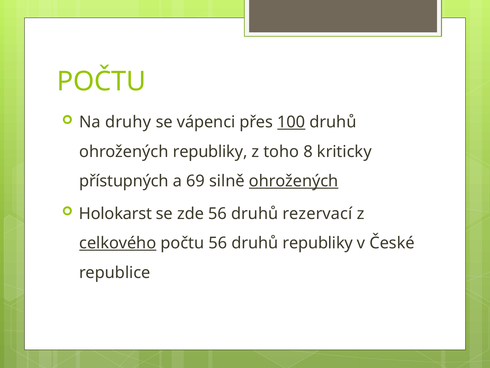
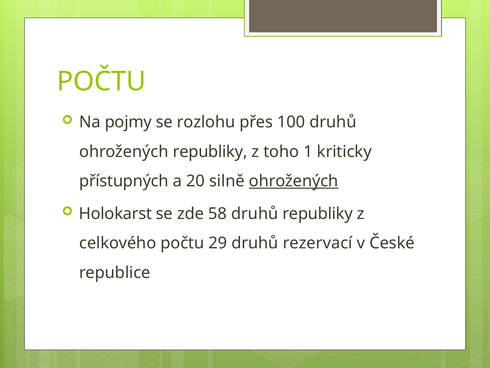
druhy: druhy -> pojmy (128, 122)
vápenci: vápenci -> rozlohu (206, 122)
100 underline: present -> none (291, 122)
8: 8 -> 1 (308, 151)
69: 69 -> 20 (196, 181)
zde 56: 56 -> 58 (218, 214)
druhů rezervací: rezervací -> republiky (318, 214)
celkového underline: present -> none (118, 243)
počtu 56: 56 -> 29 (218, 243)
druhů republiky: republiky -> rezervací (318, 243)
